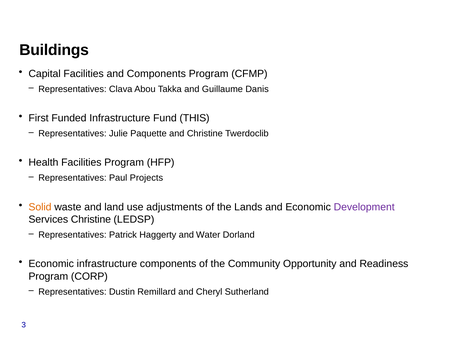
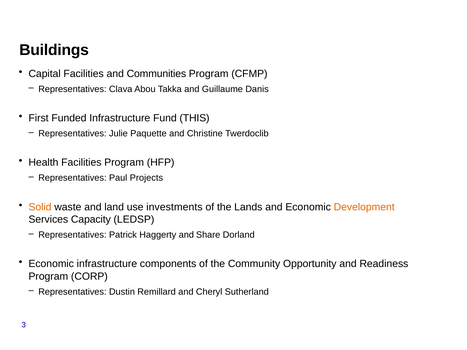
and Components: Components -> Communities (156, 74)
adjustments: adjustments -> investments (174, 207)
Development colour: purple -> orange (364, 207)
Services Christine: Christine -> Capacity (91, 220)
Water: Water -> Share (208, 235)
